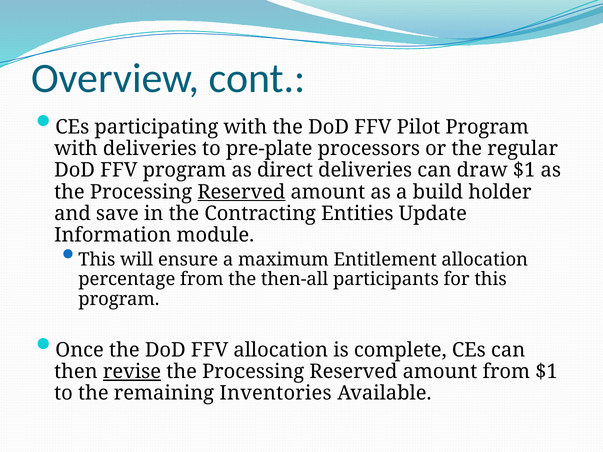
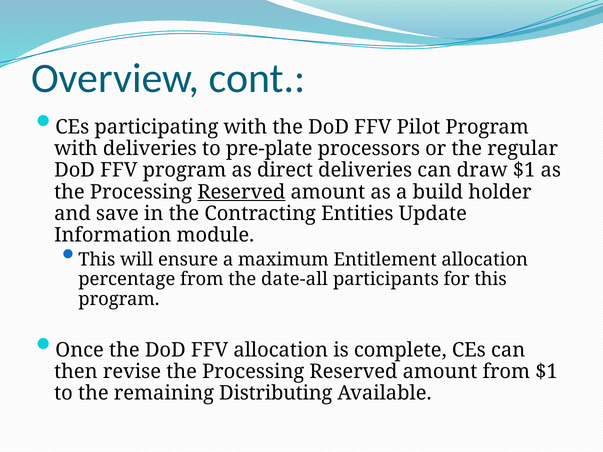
then-all: then-all -> date-all (295, 280)
revise underline: present -> none (132, 372)
Inventories: Inventories -> Distributing (276, 393)
